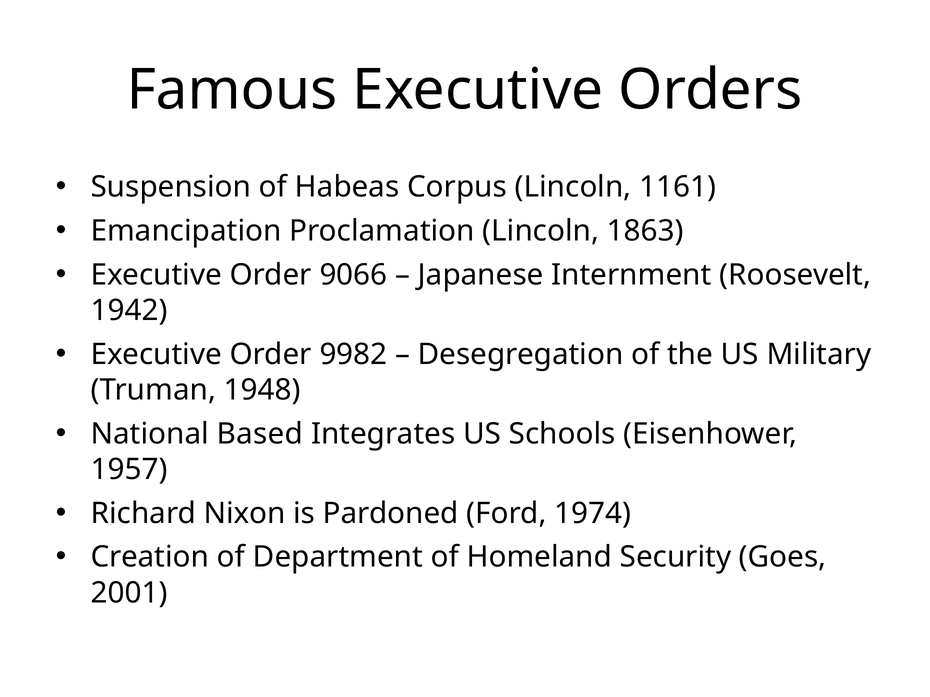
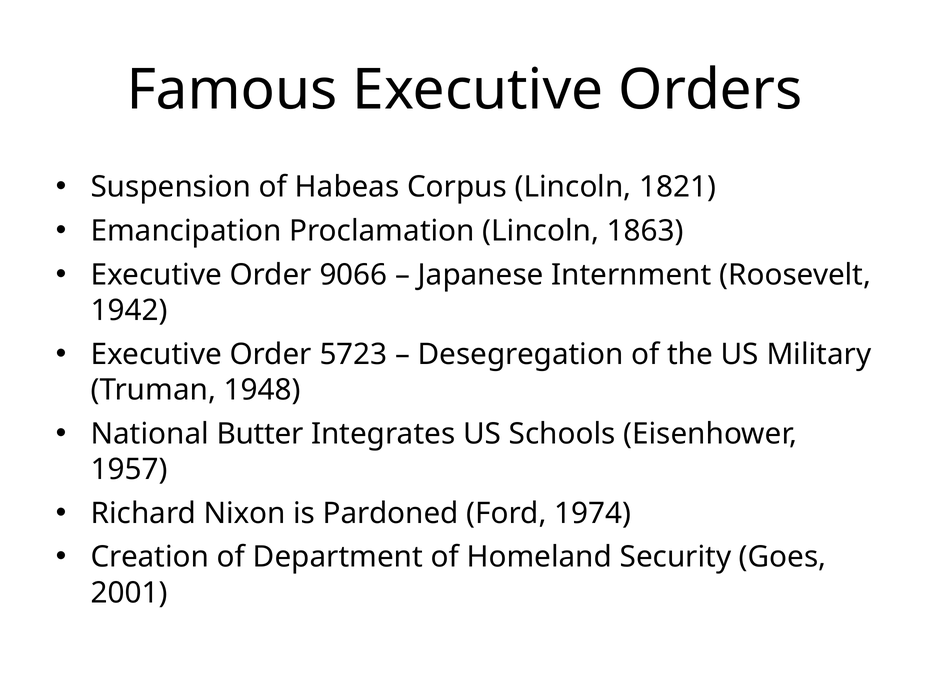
1161: 1161 -> 1821 (678, 187)
9982: 9982 -> 5723 (353, 355)
Based: Based -> Butter (260, 434)
